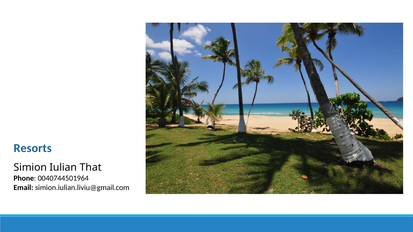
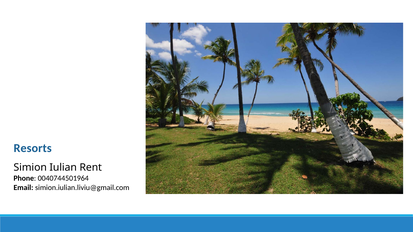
That: That -> Rent (91, 168)
